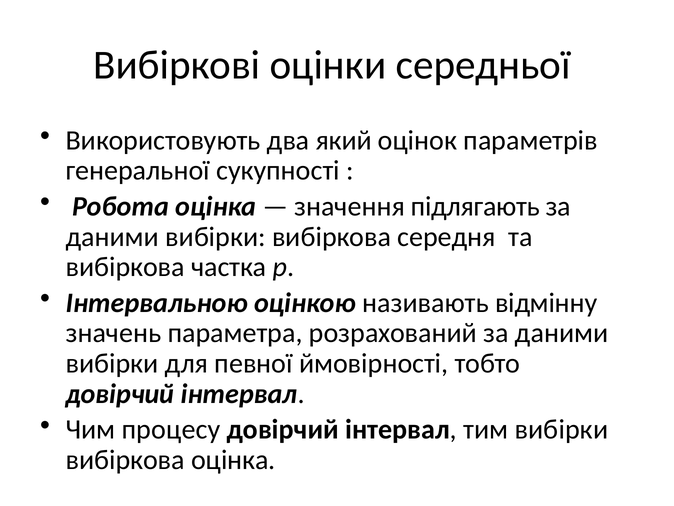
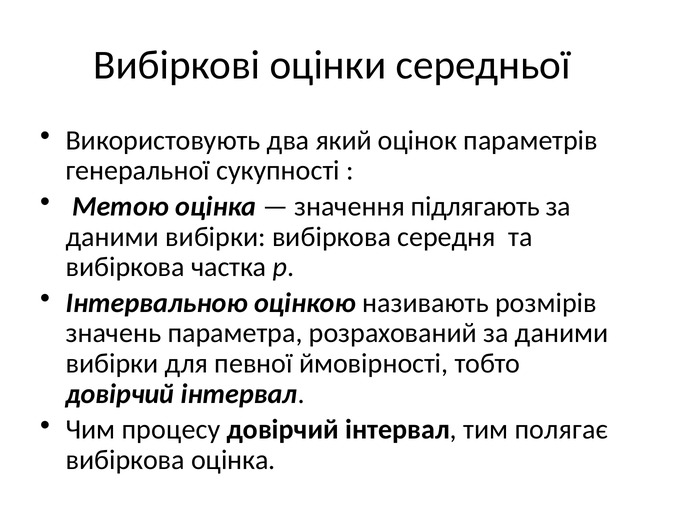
Робота: Робота -> Метою (120, 206)
відмінну: відмінну -> розмірів (546, 303)
тим вибірки: вибірки -> полягає (561, 429)
